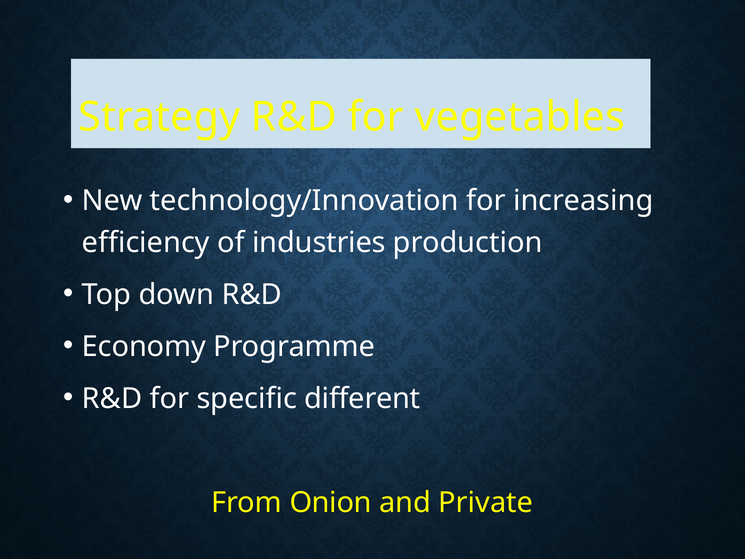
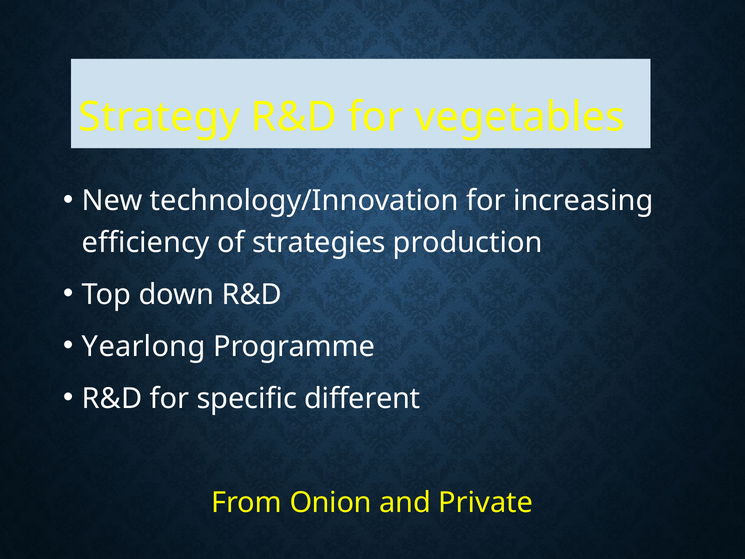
industries: industries -> strategies (319, 242)
Economy: Economy -> Yearlong (144, 346)
